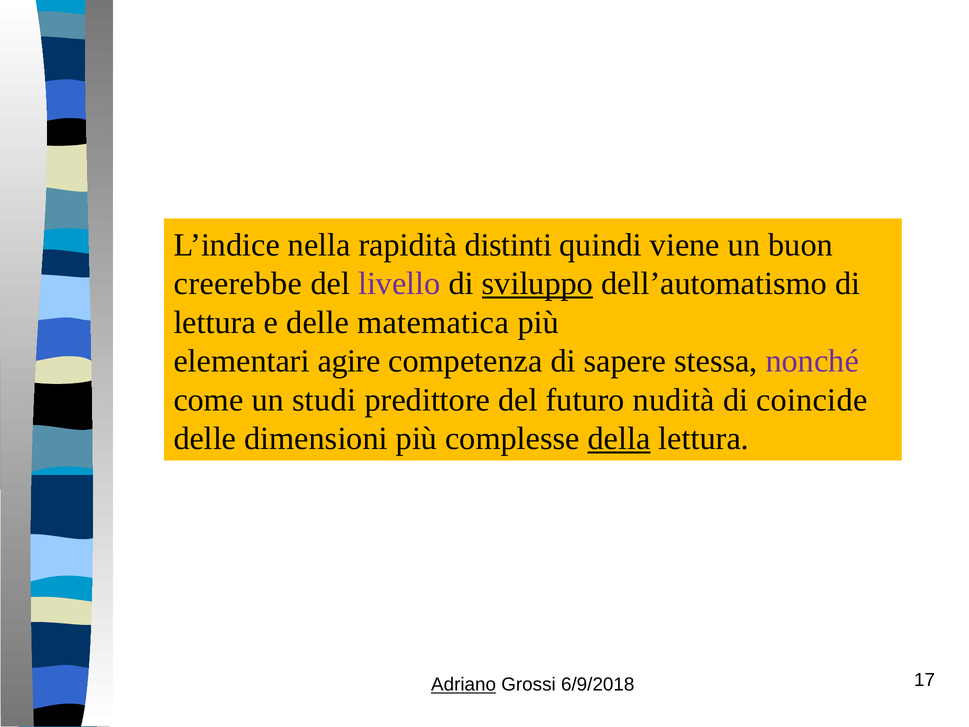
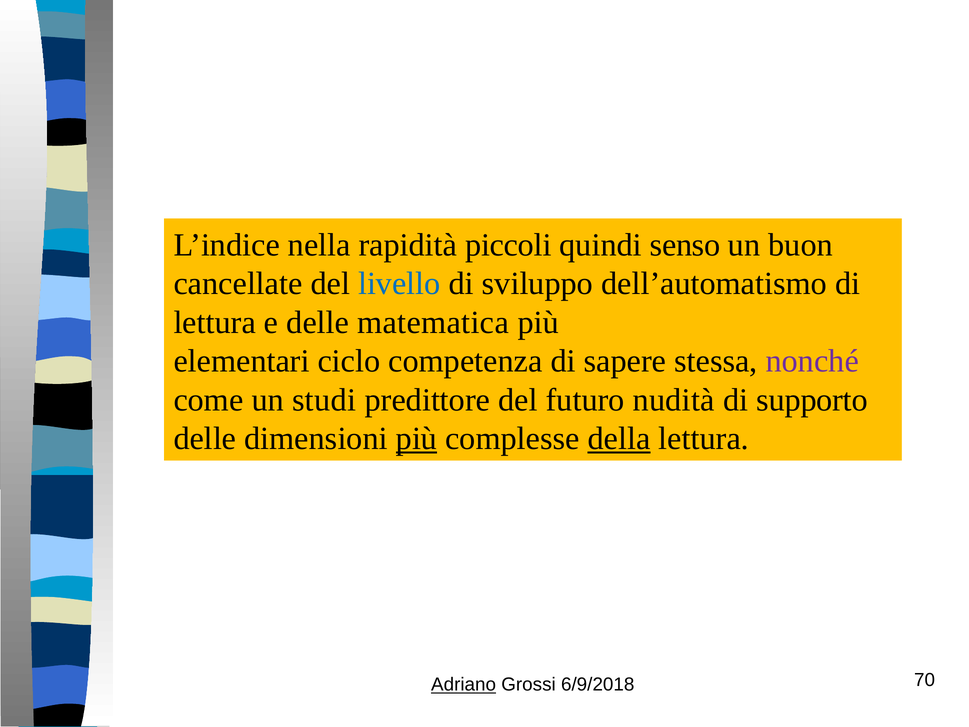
distinti: distinti -> piccoli (508, 245)
viene: viene -> senso (685, 245)
creerebbe: creerebbe -> cancellate (238, 284)
livello colour: purple -> blue (399, 284)
sviluppo underline: present -> none (537, 284)
agire: agire -> ciclo (349, 361)
coincide: coincide -> supporto (812, 400)
più underline: none -> present (416, 439)
17: 17 -> 70 (925, 680)
